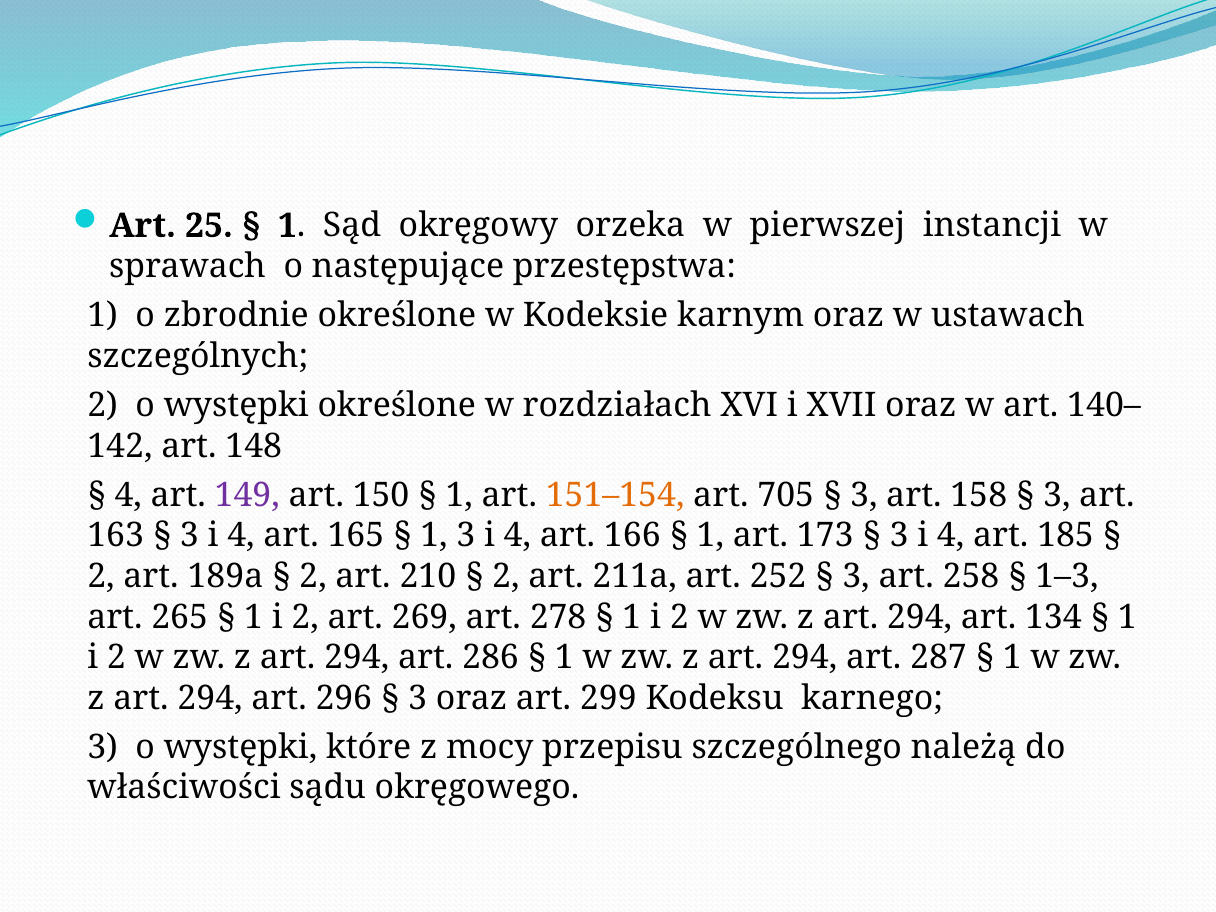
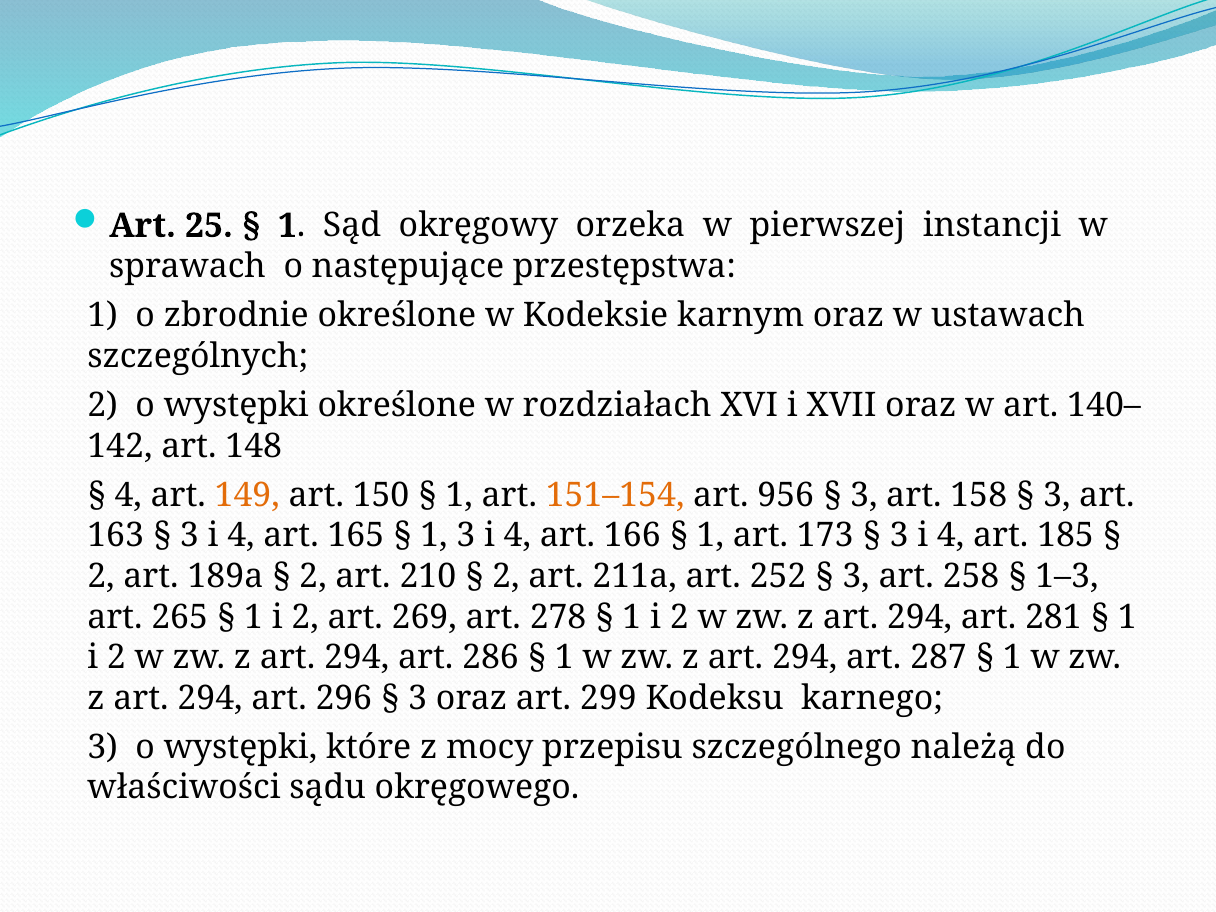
149 colour: purple -> orange (247, 495)
705: 705 -> 956 (786, 495)
134: 134 -> 281 (1053, 617)
